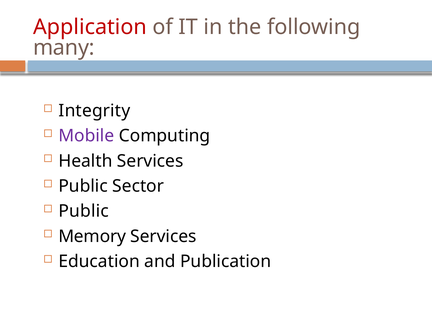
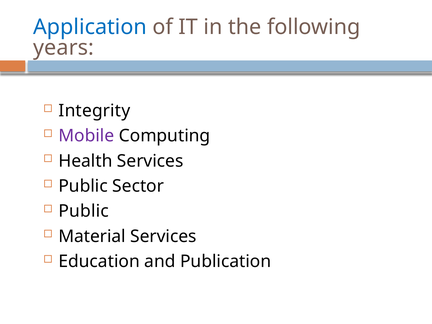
Application colour: red -> blue (90, 27)
many: many -> years (64, 48)
Memory: Memory -> Material (92, 236)
